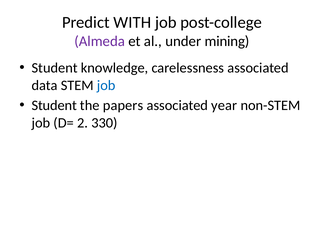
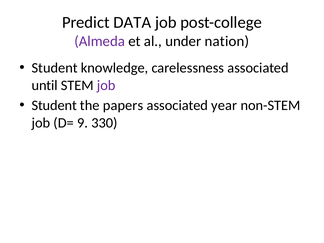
WITH: WITH -> DATA (132, 22)
mining: mining -> nation (227, 41)
data: data -> until (45, 85)
job colour: blue -> purple (106, 85)
2: 2 -> 9 (83, 123)
